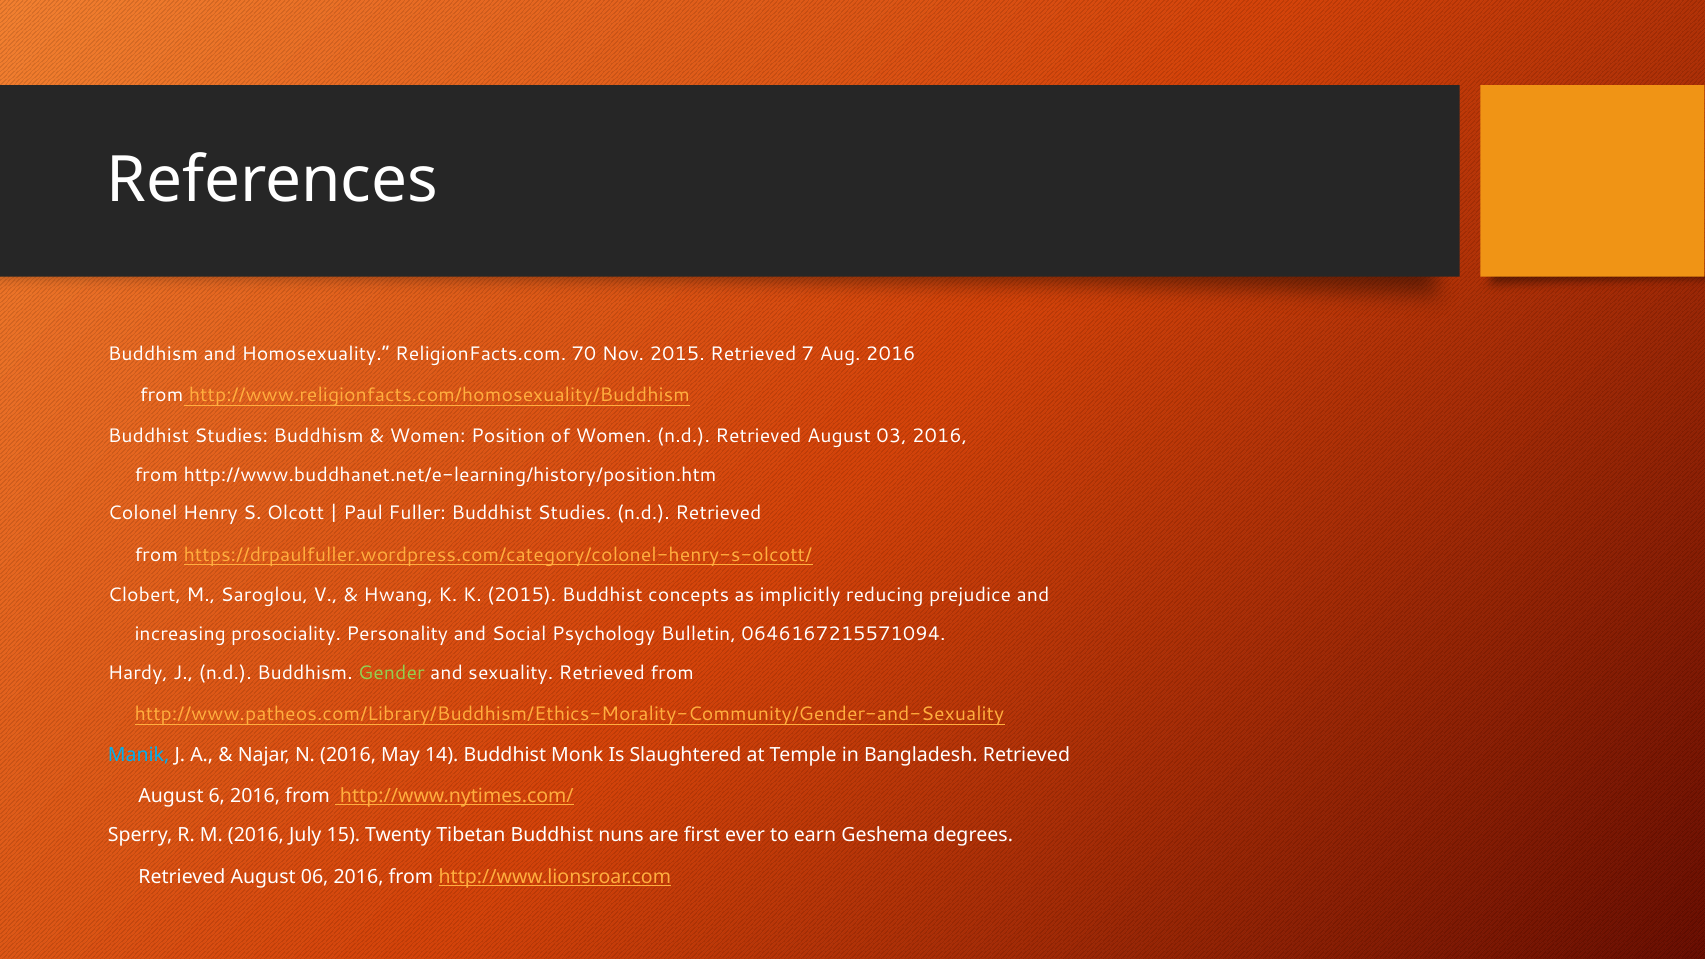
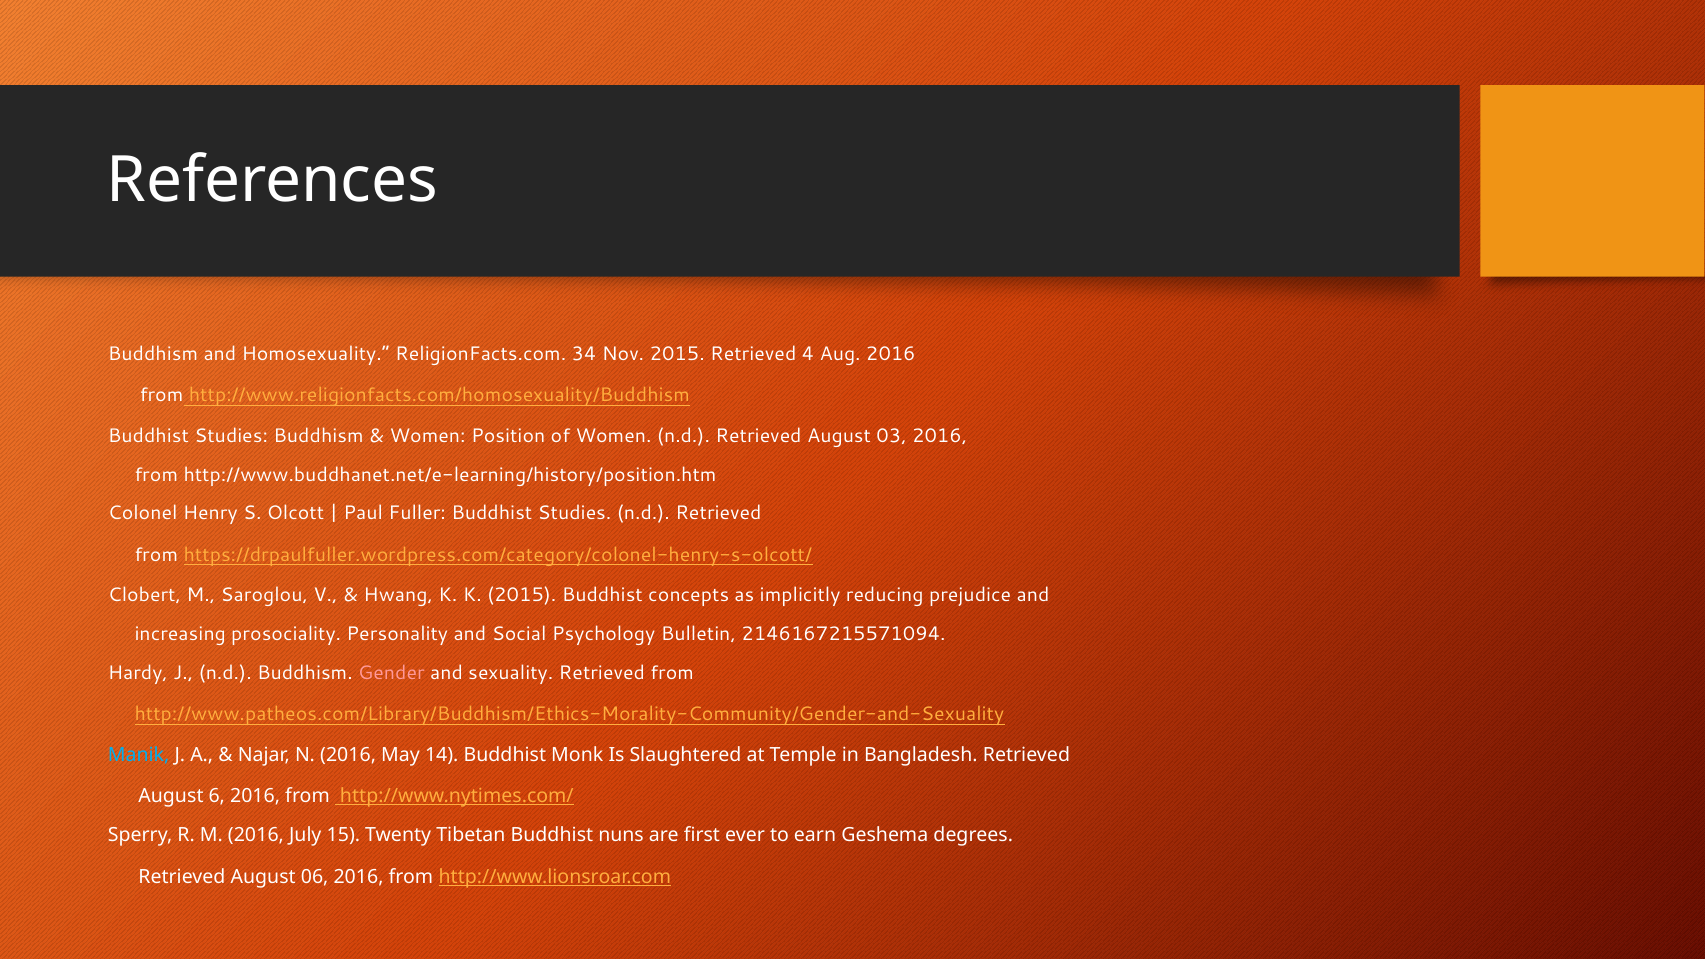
70: 70 -> 34 (584, 354)
7: 7 -> 4 (808, 354)
0646167215571094: 0646167215571094 -> 2146167215571094 (843, 634)
Gender colour: light green -> pink (391, 673)
